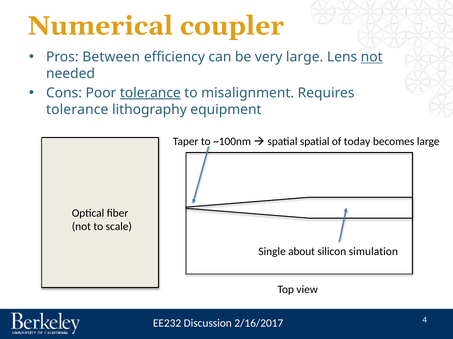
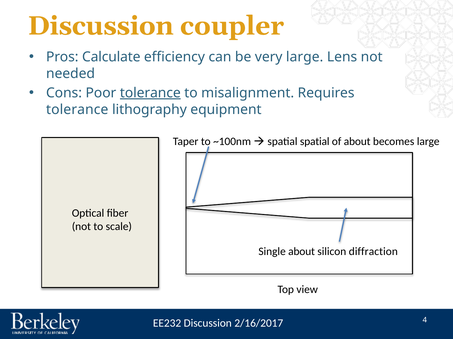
Numerical: Numerical -> Discussion (101, 26)
Between: Between -> Calculate (111, 57)
not underline: present -> none (372, 57)
of today: today -> about (357, 142)
simulation: simulation -> diffraction (373, 252)
